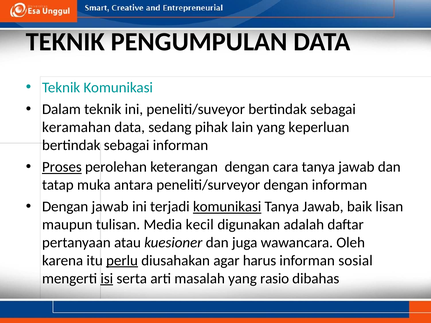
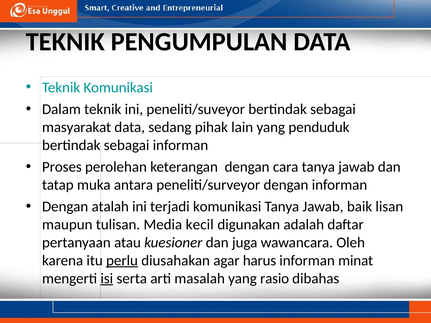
keramahan: keramahan -> masyarakat (77, 127)
keperluan: keperluan -> penduduk (319, 127)
Proses underline: present -> none (62, 167)
Dengan jawab: jawab -> atalah (110, 207)
komunikasi underline: present -> none (227, 207)
sosial: sosial -> minat (356, 261)
